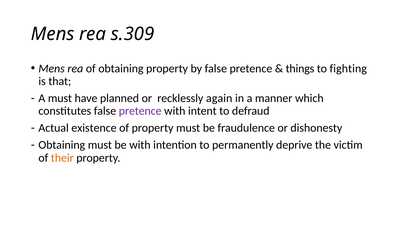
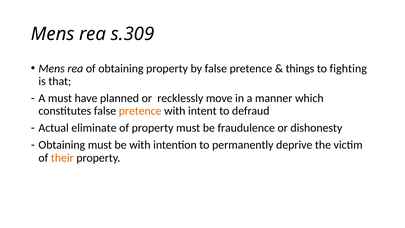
again: again -> move (219, 98)
pretence colour: purple -> orange (140, 111)
existence: existence -> eliminate (94, 128)
